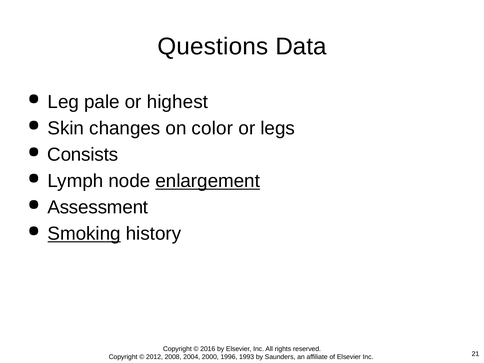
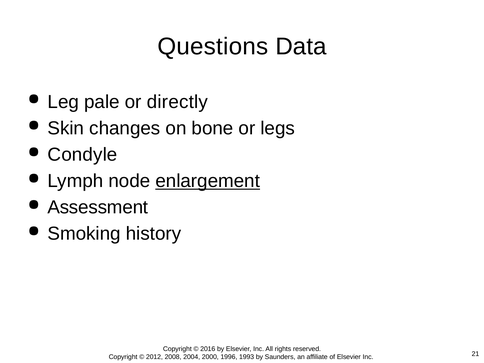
highest: highest -> directly (177, 102)
color: color -> bone (213, 128)
Consists: Consists -> Condyle (83, 155)
Smoking underline: present -> none (84, 234)
